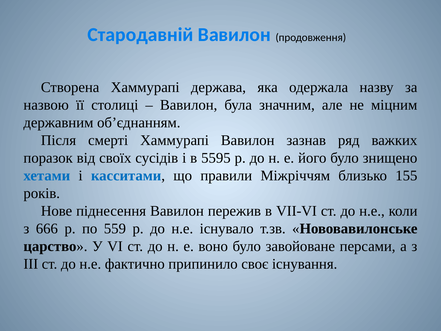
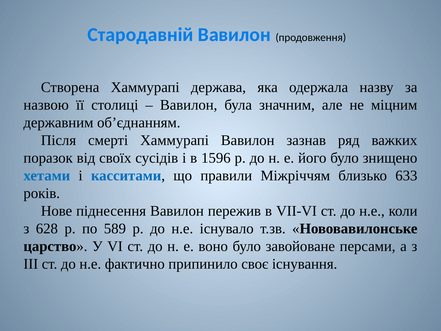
5595: 5595 -> 1596 (216, 158)
155: 155 -> 633 (406, 176)
666: 666 -> 628 (47, 229)
559: 559 -> 589 (115, 229)
